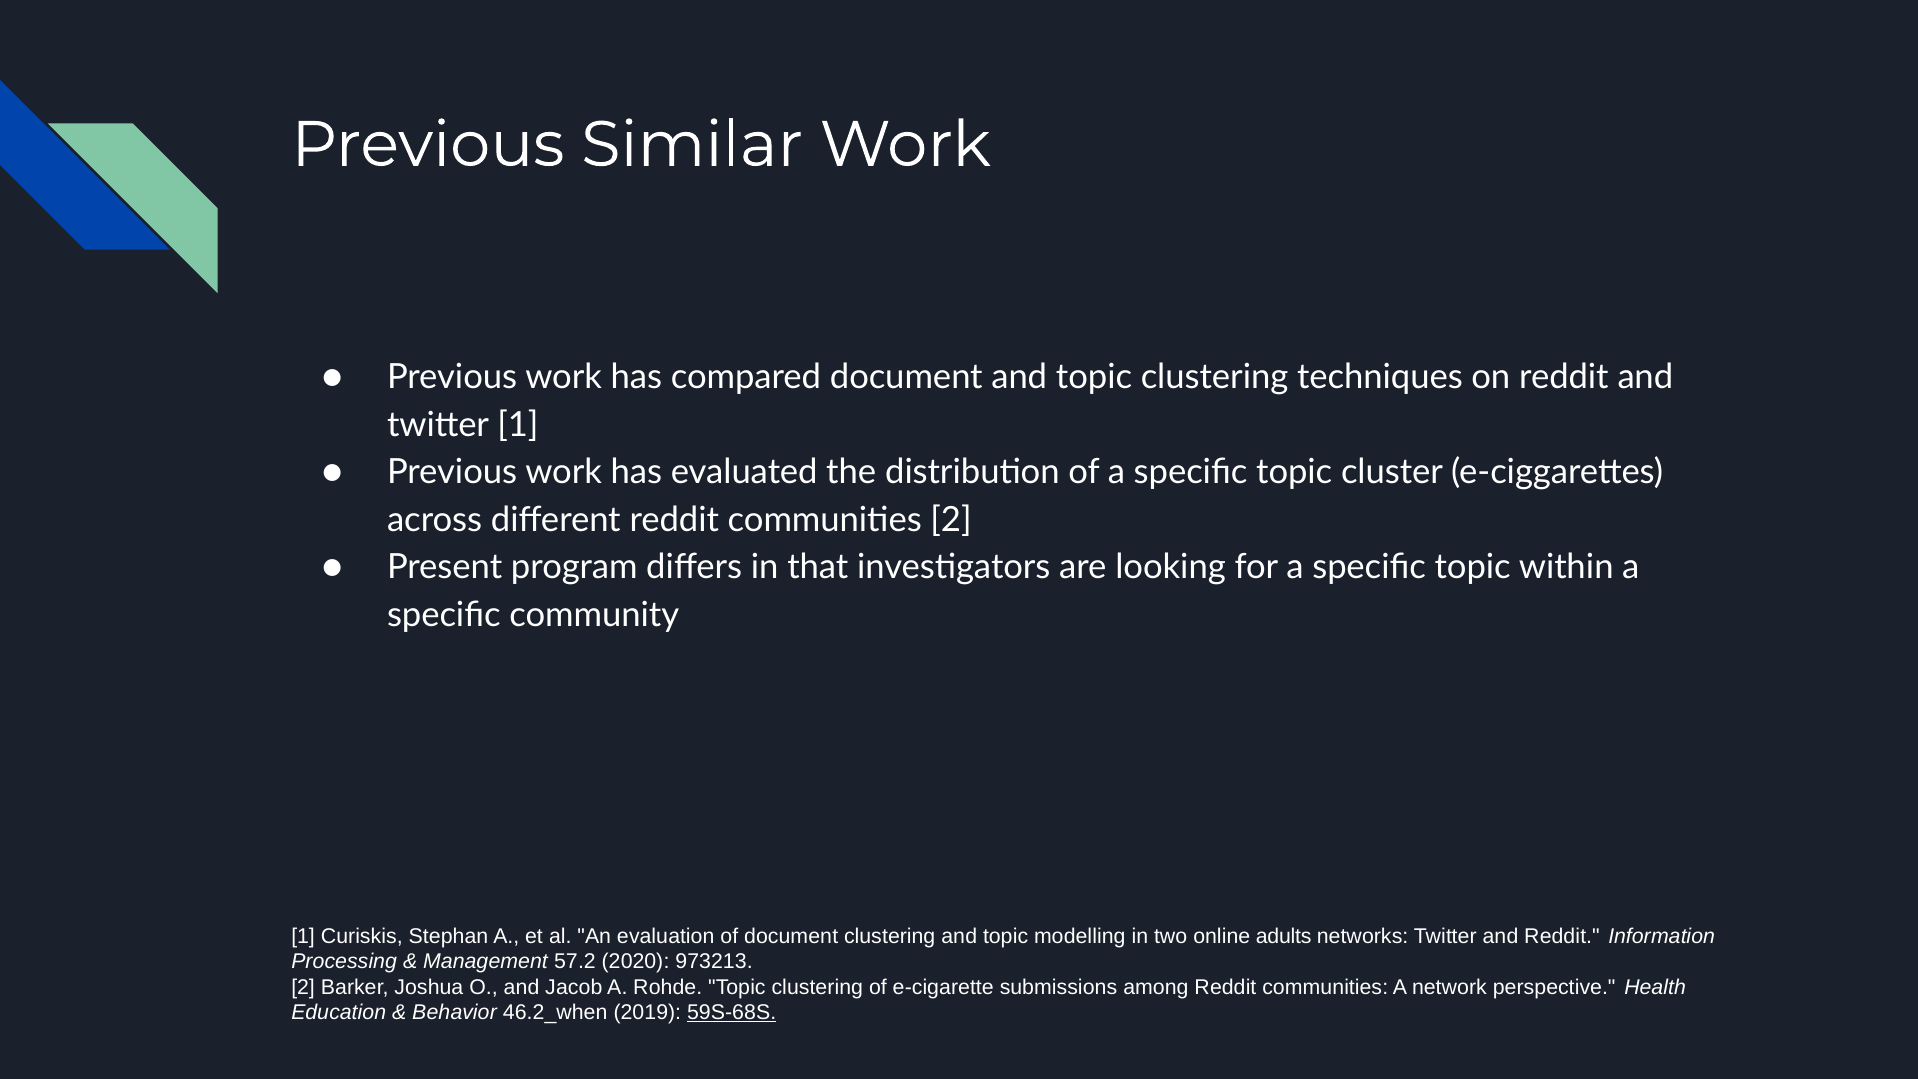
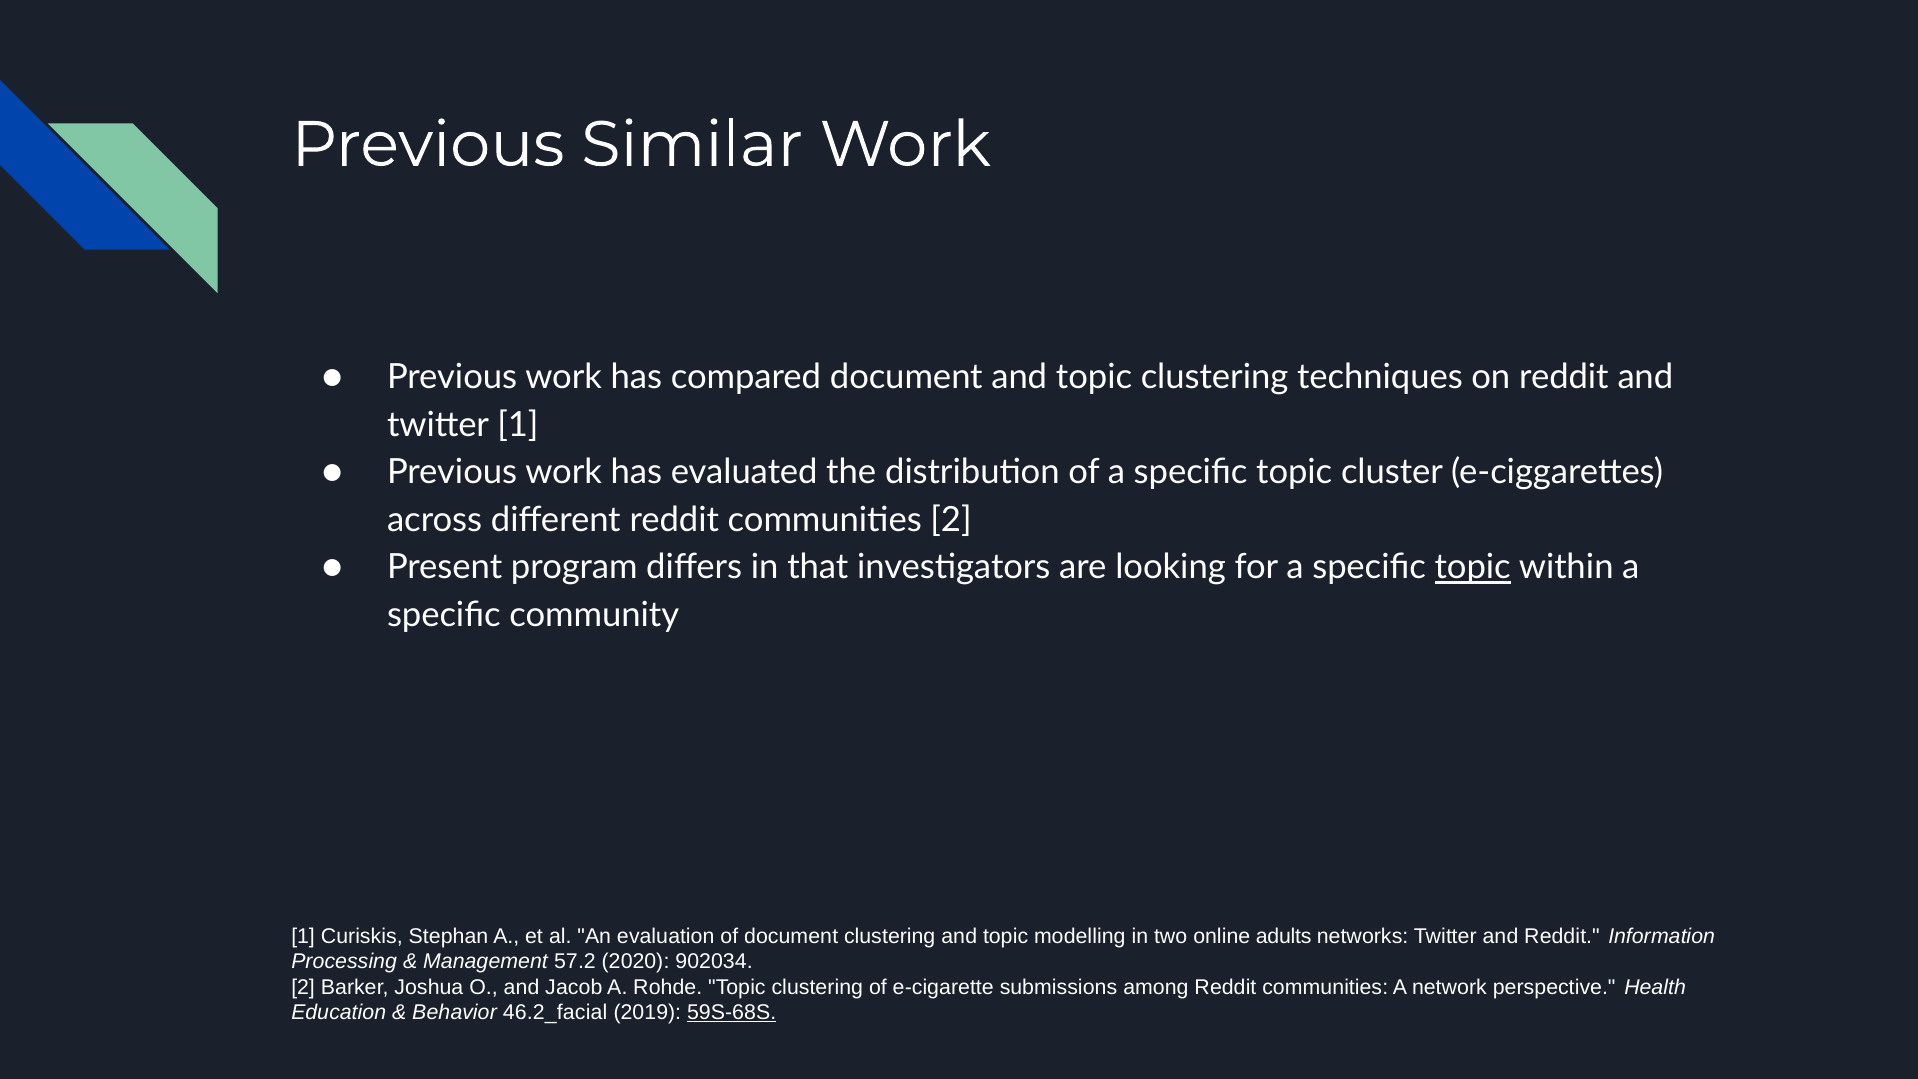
topic underline: none -> present (1473, 568)
973213: 973213 -> 902034 (714, 961)
46.2_when: 46.2_when -> 46.2_facial (555, 1013)
